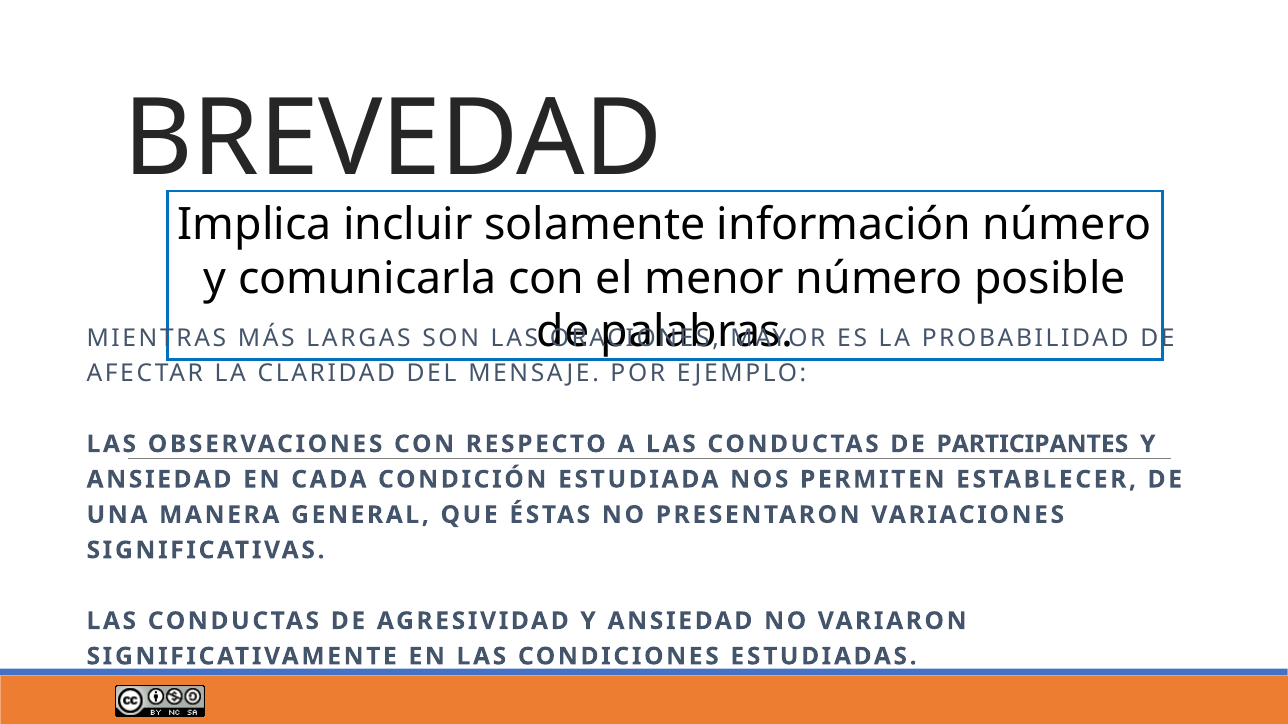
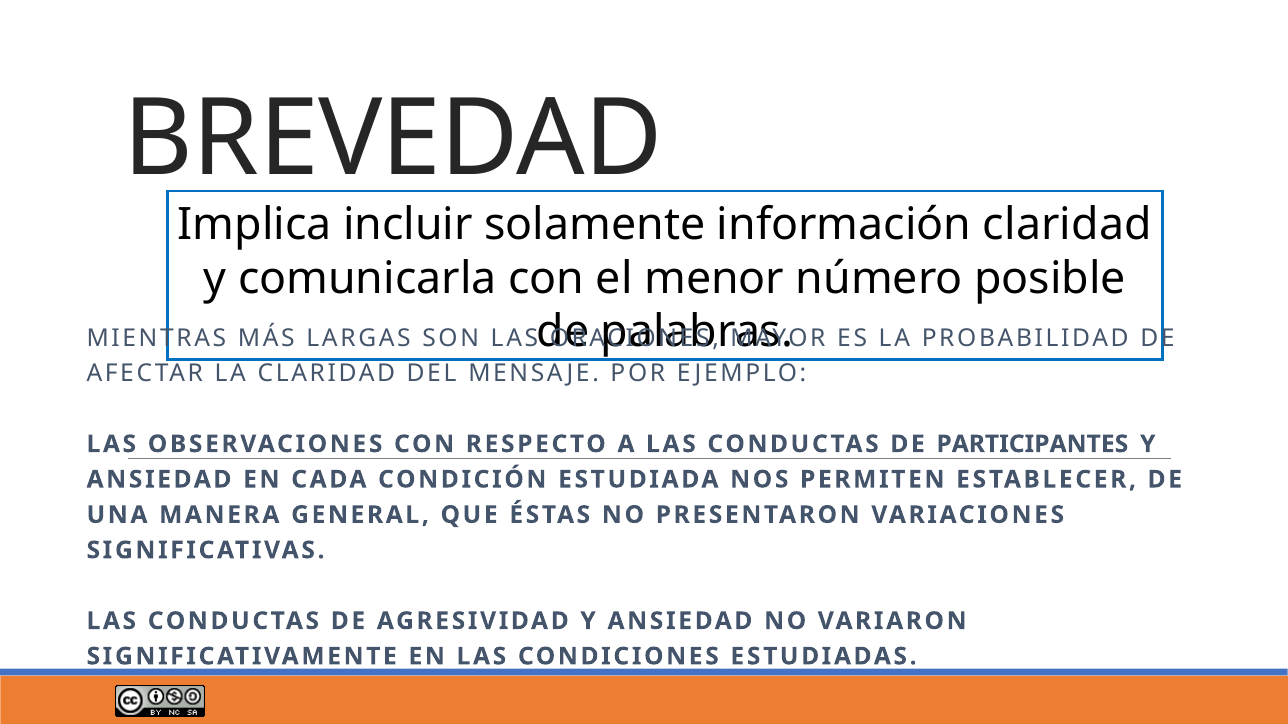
información número: número -> claridad (1067, 225)
